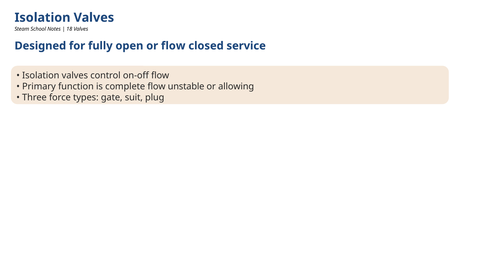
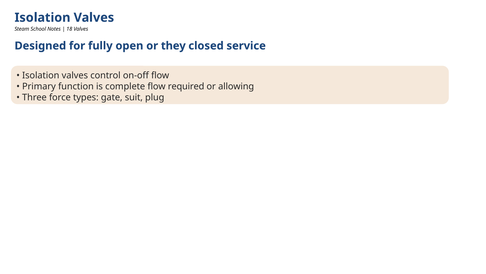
or flow: flow -> they (173, 46)
unstable: unstable -> required (186, 86)
